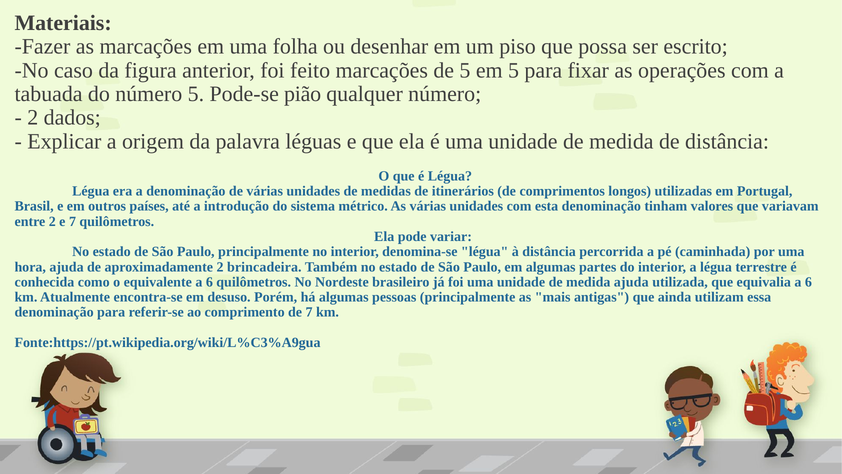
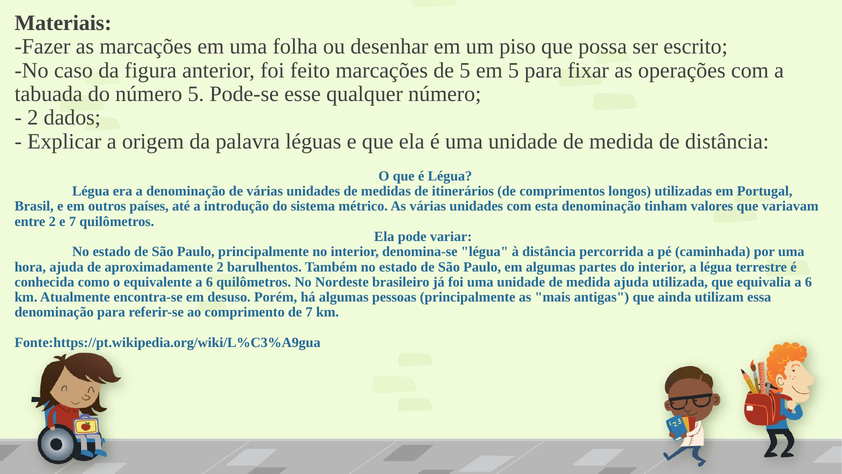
pião: pião -> esse (303, 94)
brincadeira: brincadeira -> barulhentos (264, 267)
